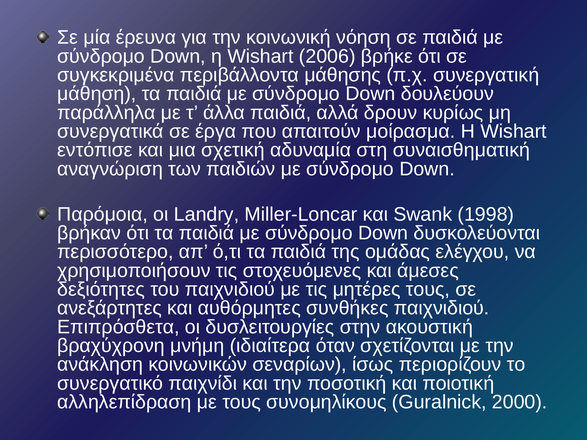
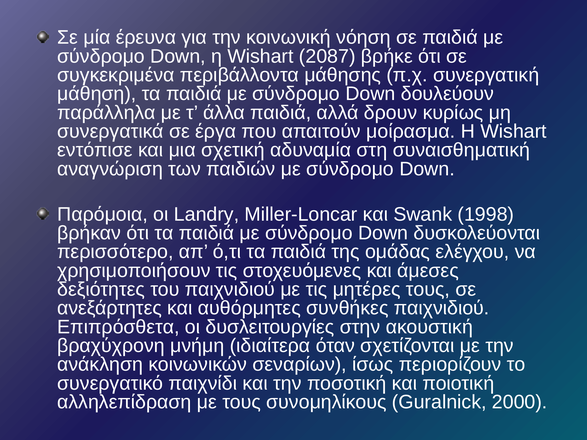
2006: 2006 -> 2087 (327, 56)
